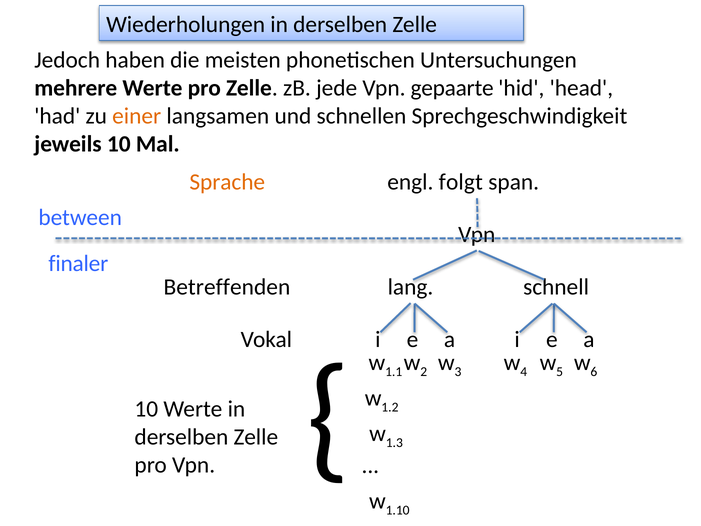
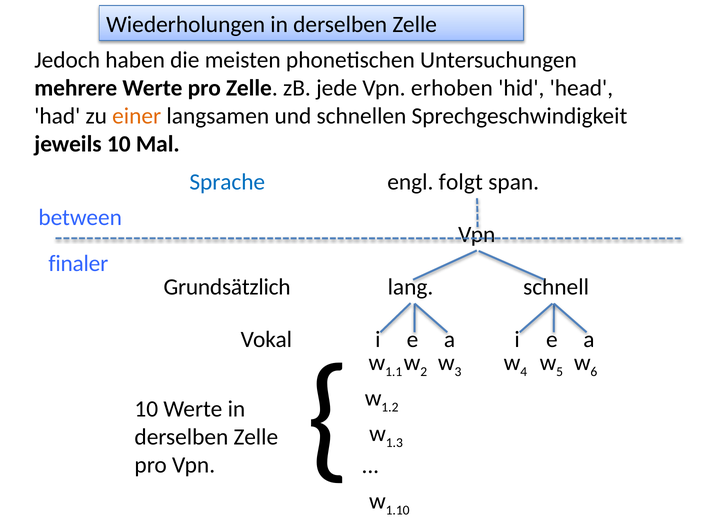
gepaarte: gepaarte -> erhoben (452, 88)
Sprache colour: orange -> blue (227, 182)
Betreffenden: Betreffenden -> Grundsätzlich (227, 287)
